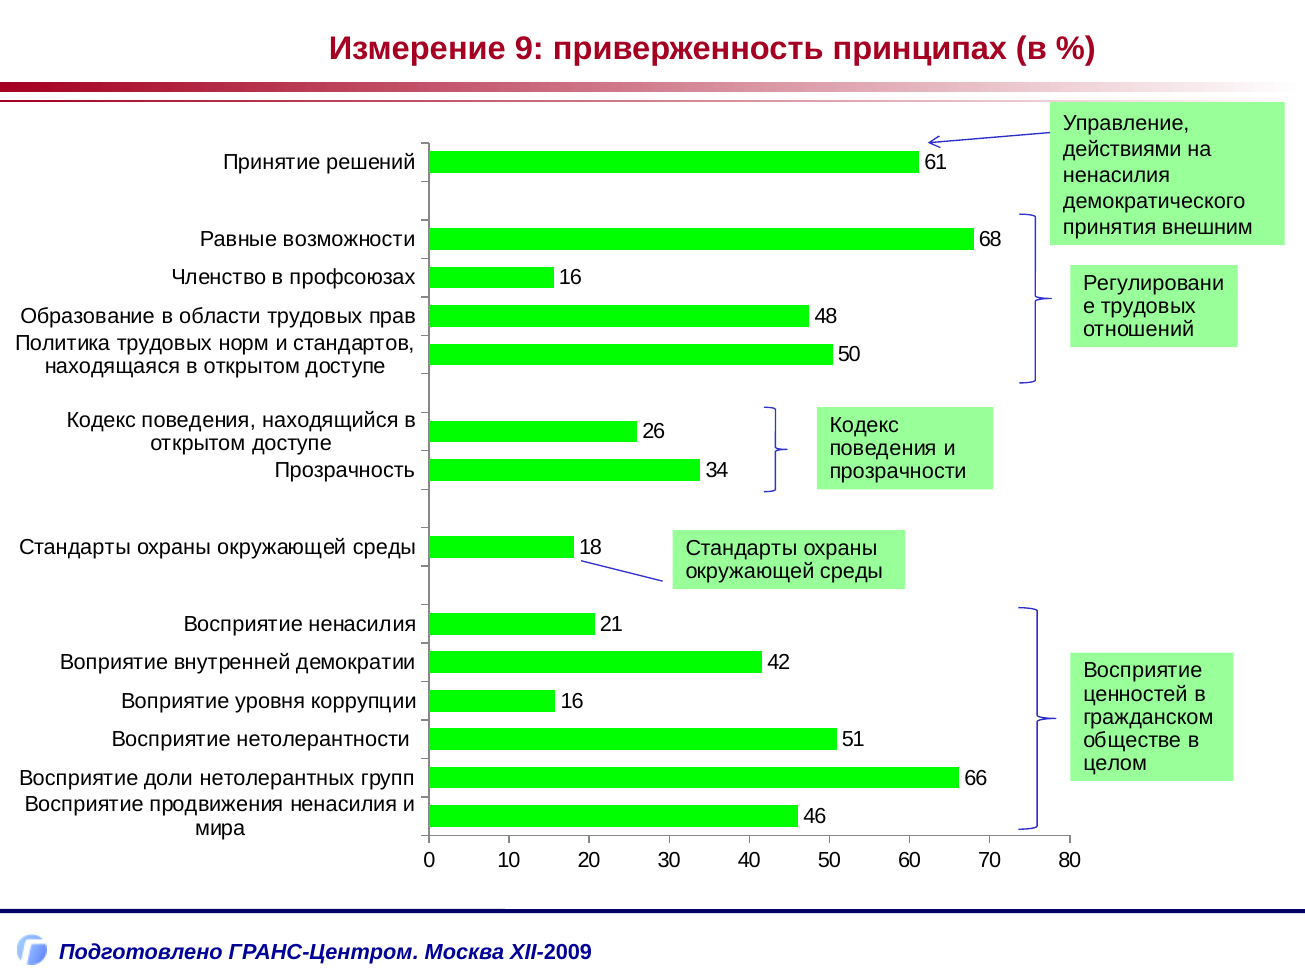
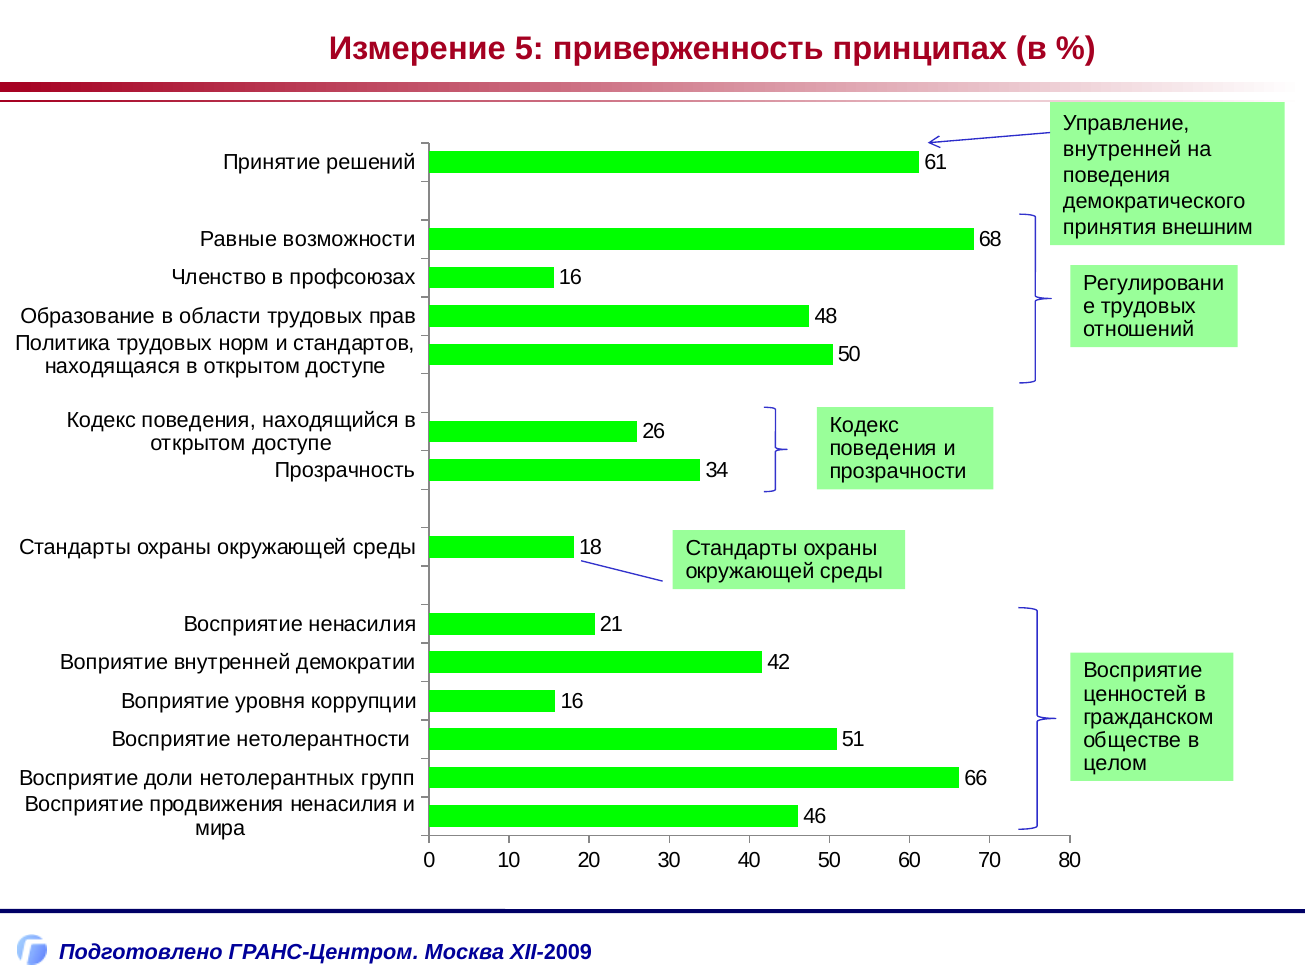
9: 9 -> 5 (529, 49)
действиями: действиями -> внутренней (1122, 149)
ненасилия: ненасилия -> поведения (1116, 175)
